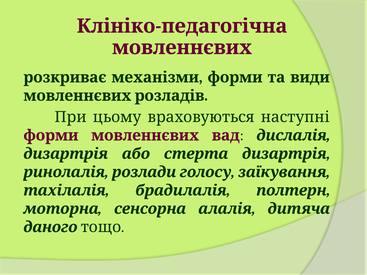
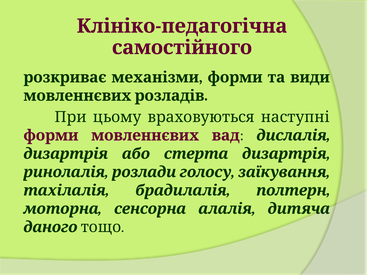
мовленнєвих: мовленнєвих -> самостійного (182, 48)
